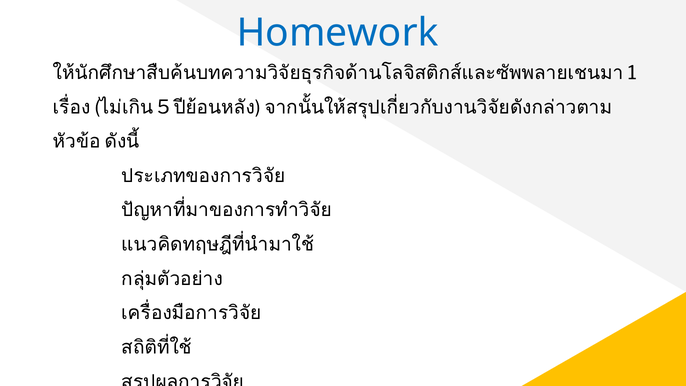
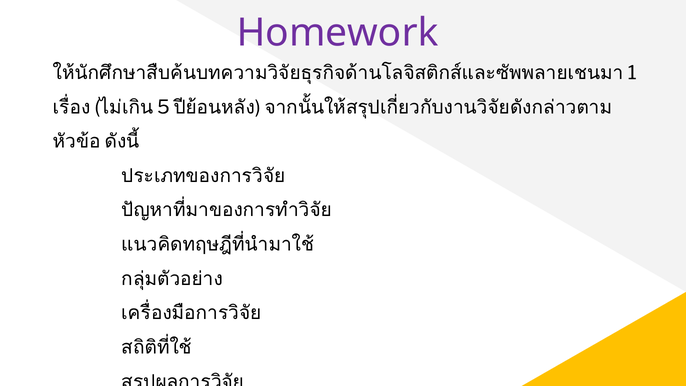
Homework colour: blue -> purple (338, 33)
